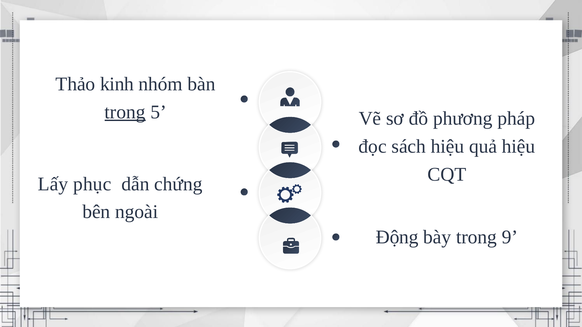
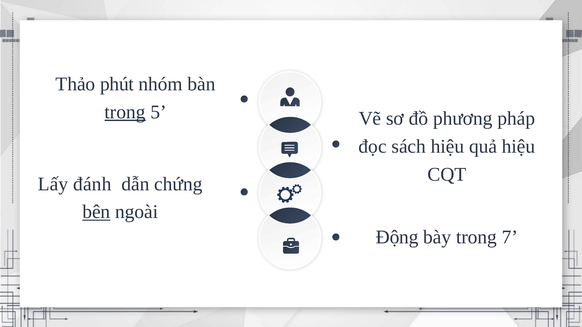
kinh: kinh -> phút (117, 84)
phục: phục -> đánh (92, 184)
bên underline: none -> present (96, 212)
9: 9 -> 7 (510, 237)
